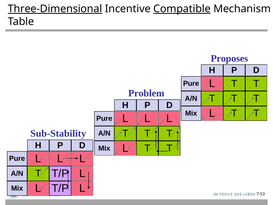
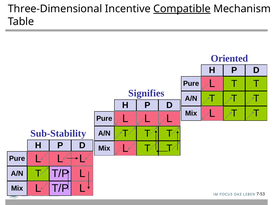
Three-Dimensional underline: present -> none (55, 9)
Proposes: Proposes -> Oriented (229, 58)
Problem: Problem -> Signifies (146, 93)
